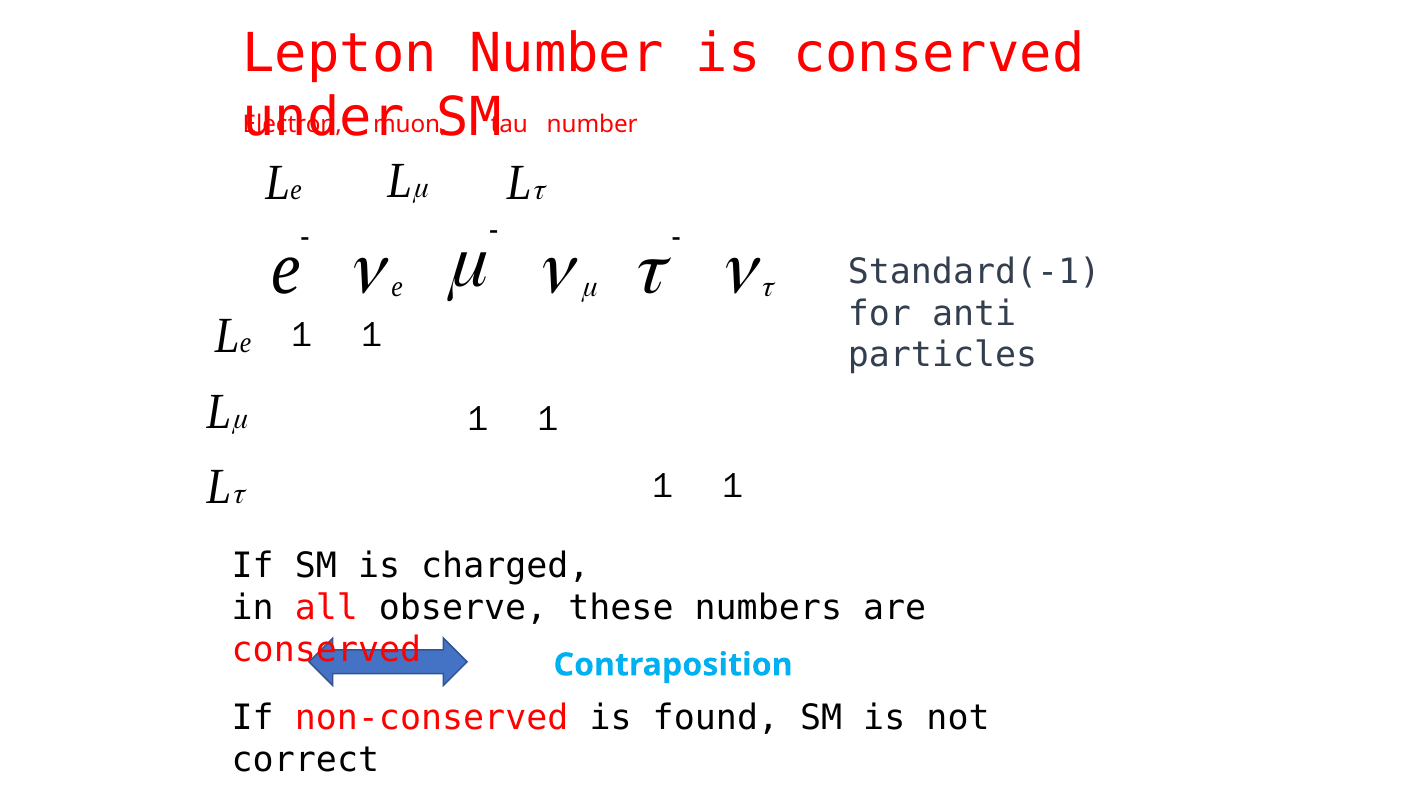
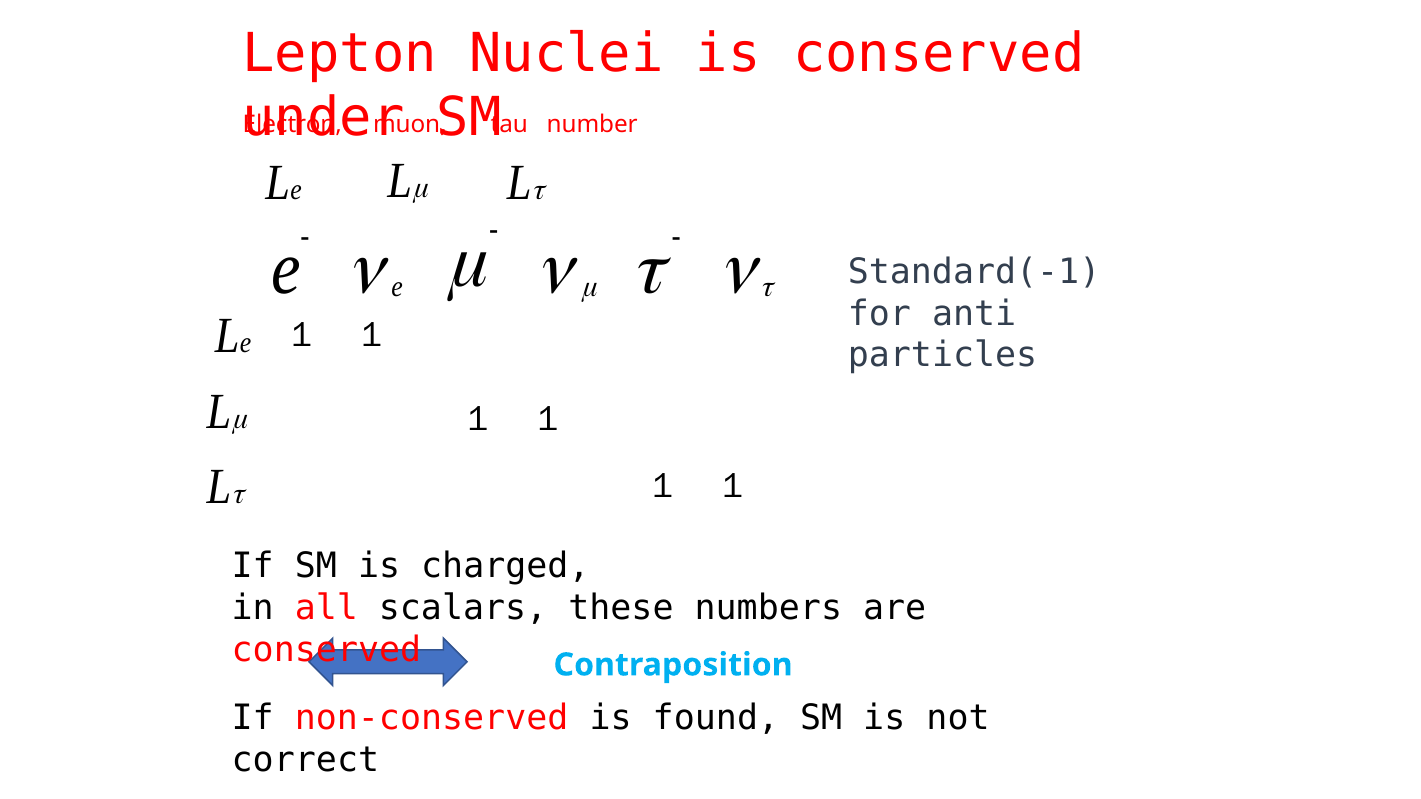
Lepton Number: Number -> Nuclei (566, 54)
observe: observe -> scalars (463, 608)
